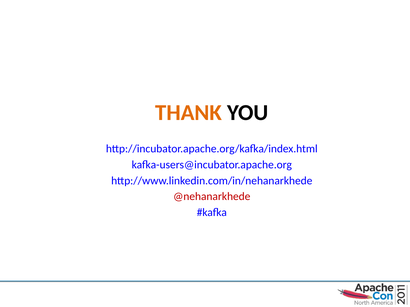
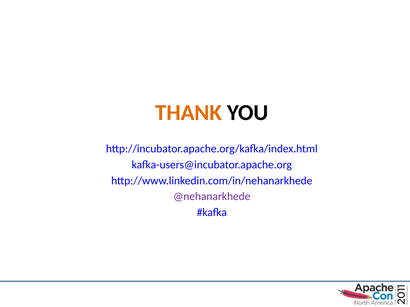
@nehanarkhede colour: red -> purple (212, 197)
